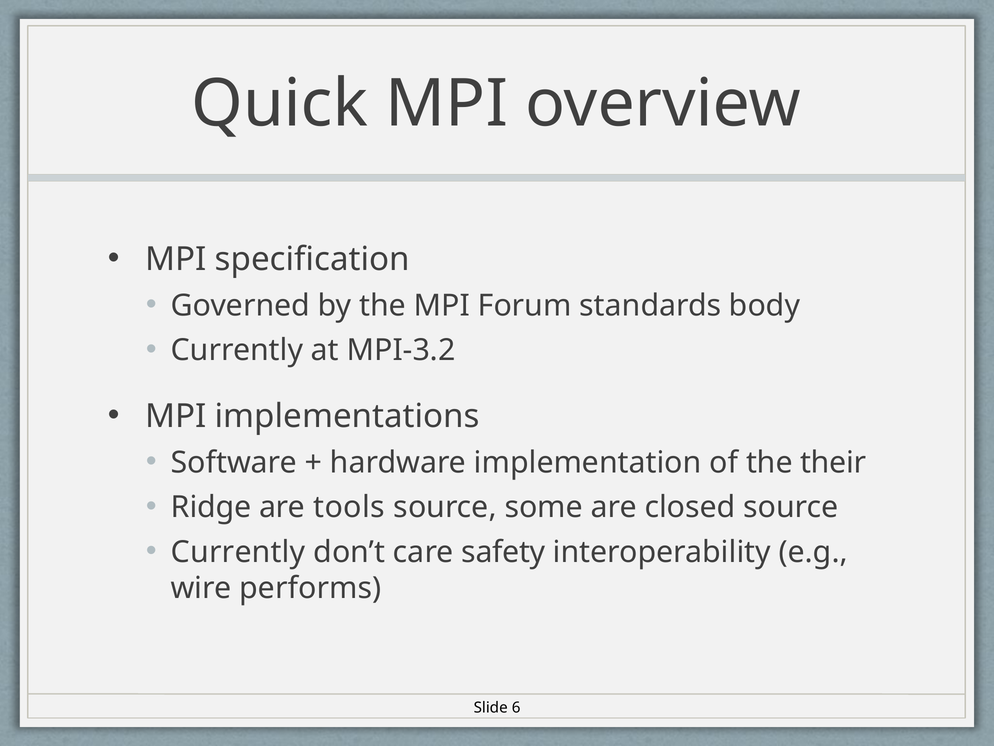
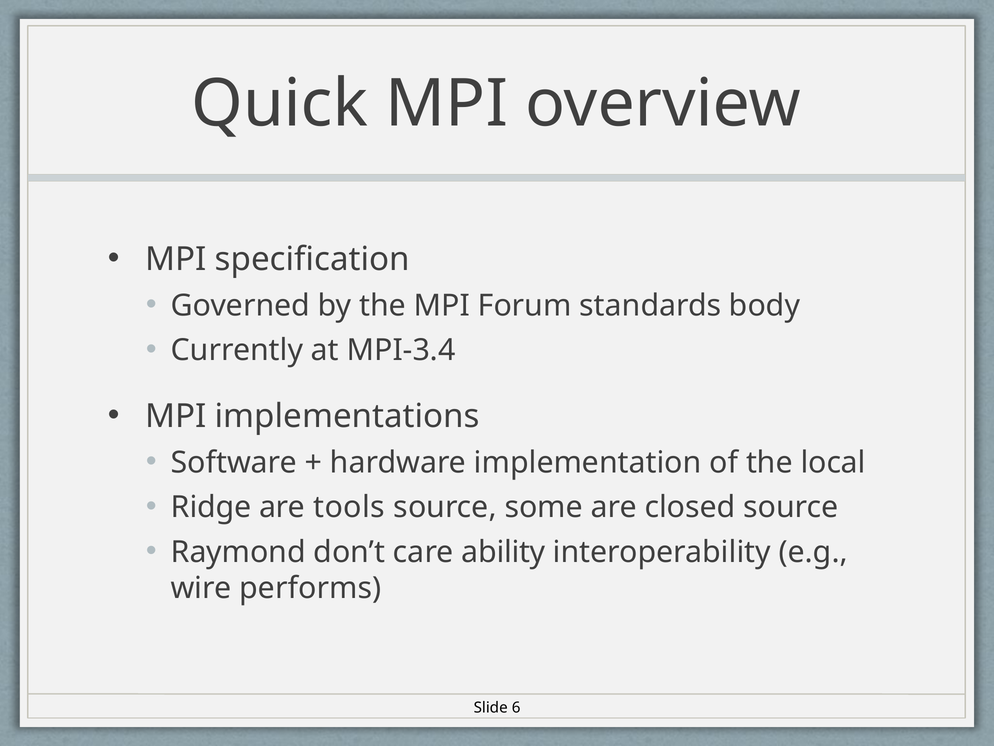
MPI-3.2: MPI-3.2 -> MPI-3.4 (401, 350)
their: their -> local (833, 462)
Currently: Currently -> Raymond (238, 552)
safety: safety -> ability (503, 552)
